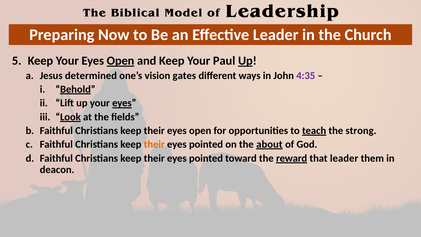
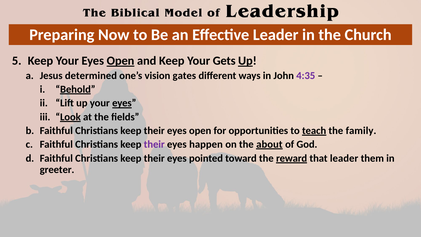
Paul: Paul -> Gets (224, 61)
strong: strong -> family (361, 131)
their colour: orange -> purple (154, 144)
pointed: pointed -> happen (206, 144)
deacon: deacon -> greeter (57, 170)
